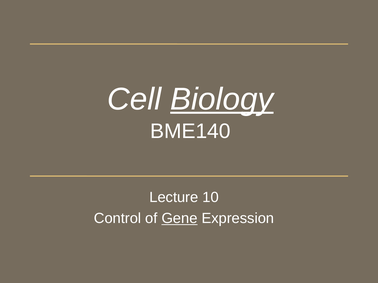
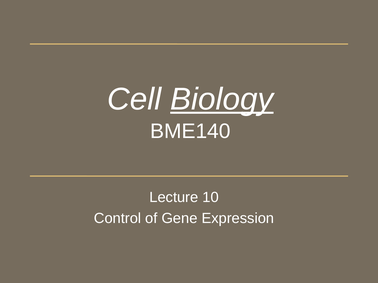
Gene underline: present -> none (180, 219)
